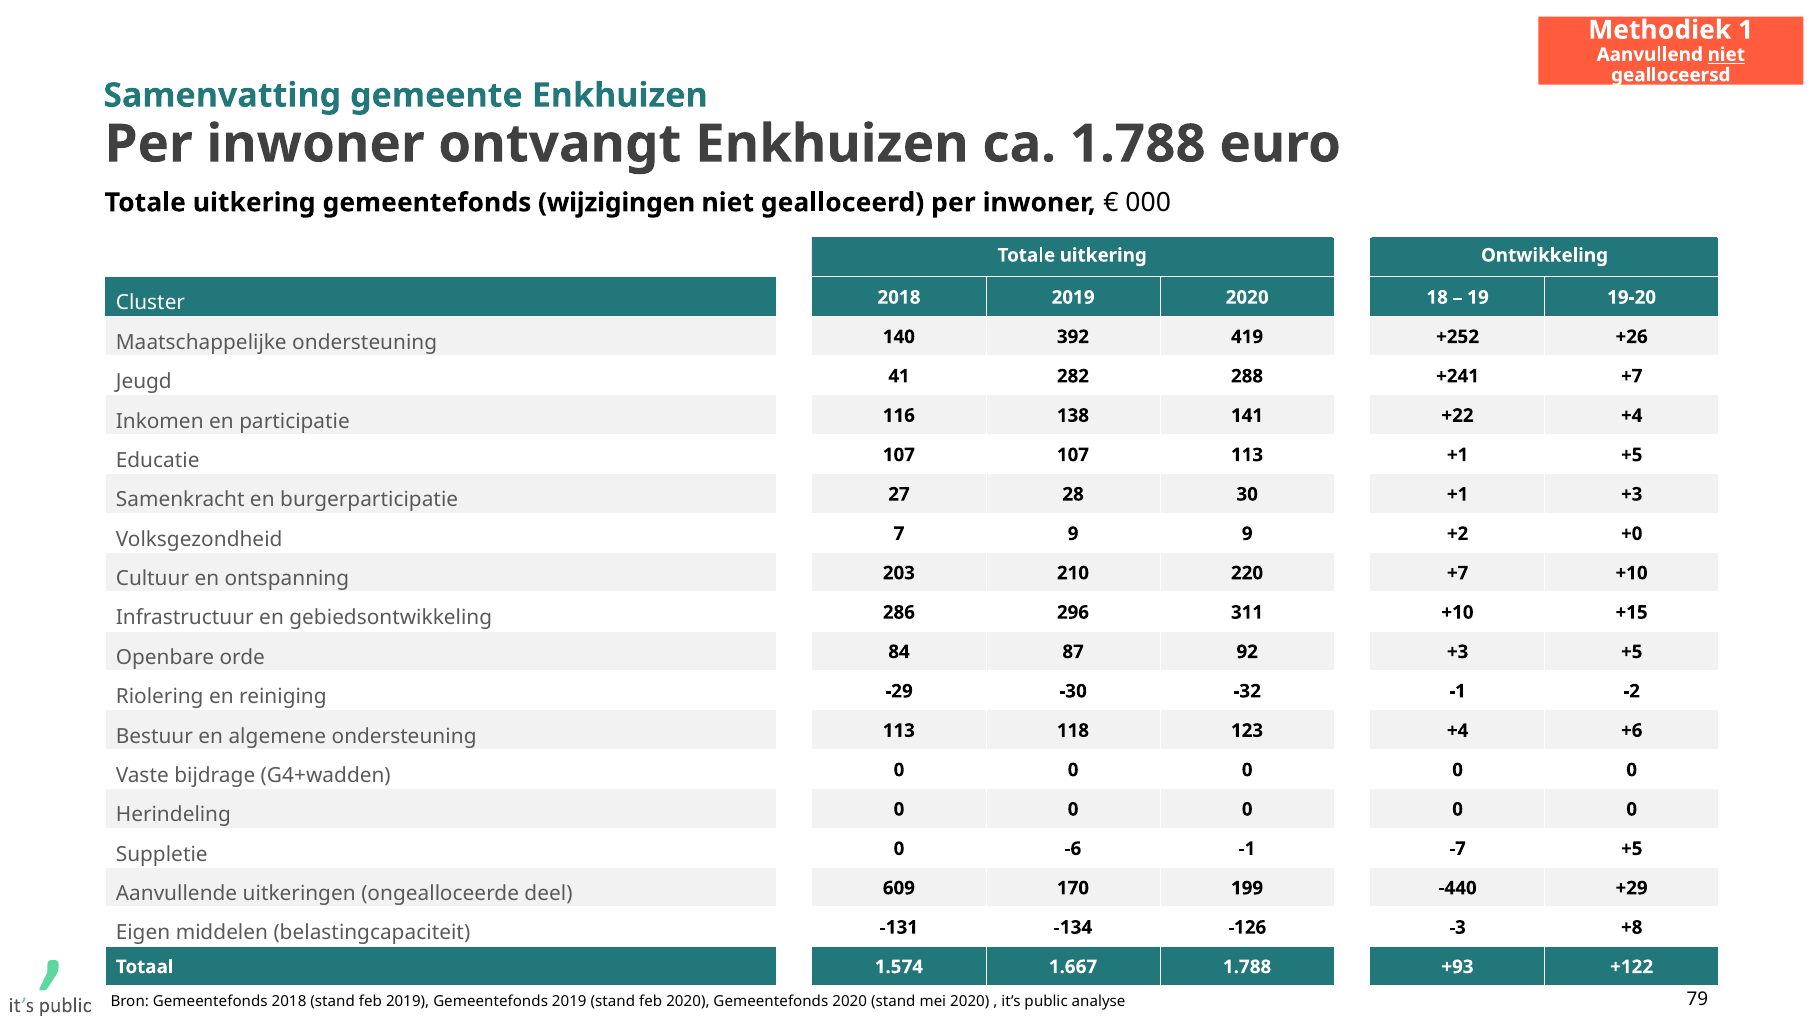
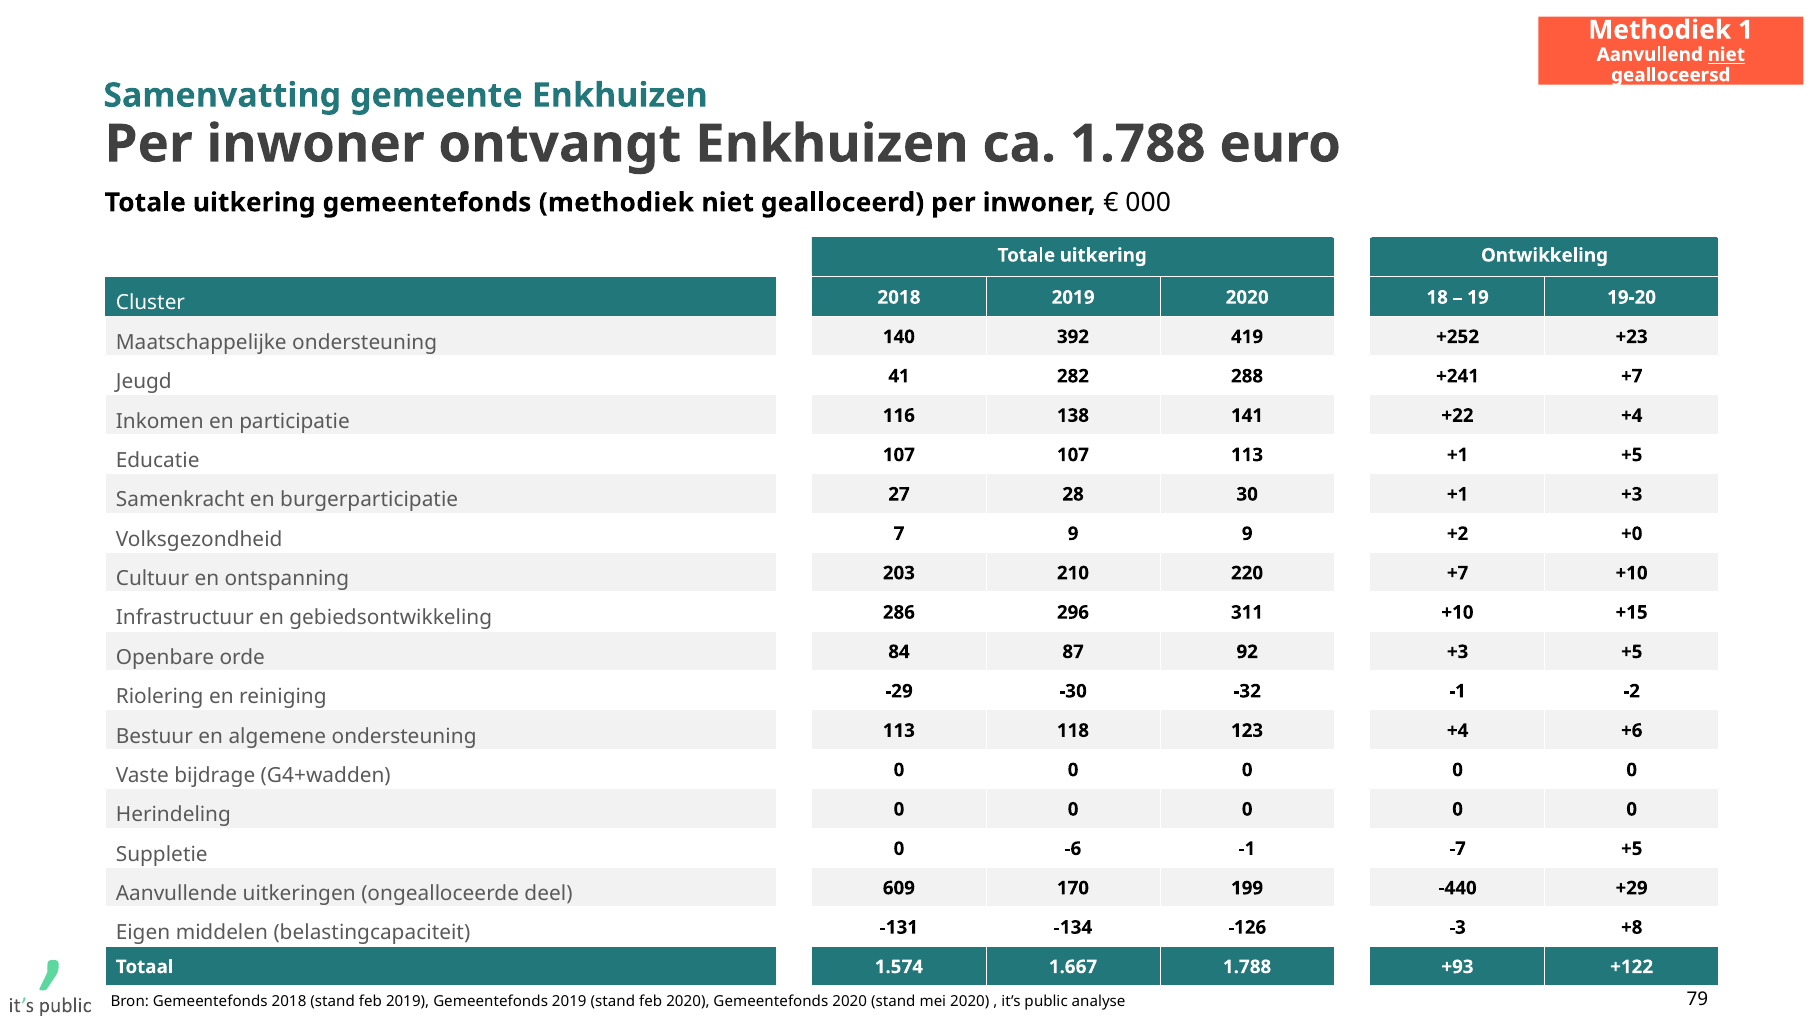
gemeentefonds wijzigingen: wijzigingen -> methodiek (616, 203)
+26: +26 -> +23 (1632, 337)
